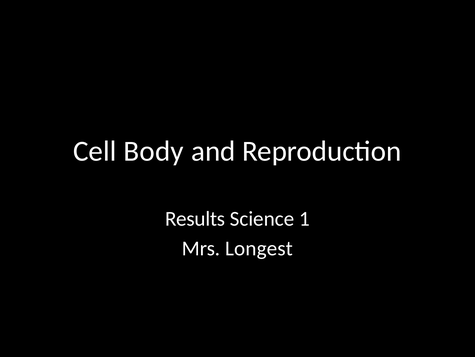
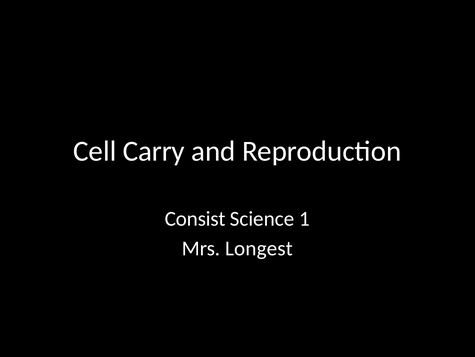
Body: Body -> Carry (154, 151)
Results: Results -> Consist (195, 218)
